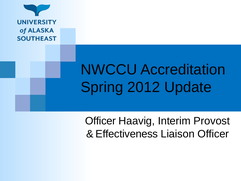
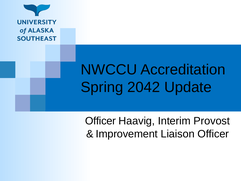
2012: 2012 -> 2042 (144, 87)
Effectiveness: Effectiveness -> Improvement (127, 134)
